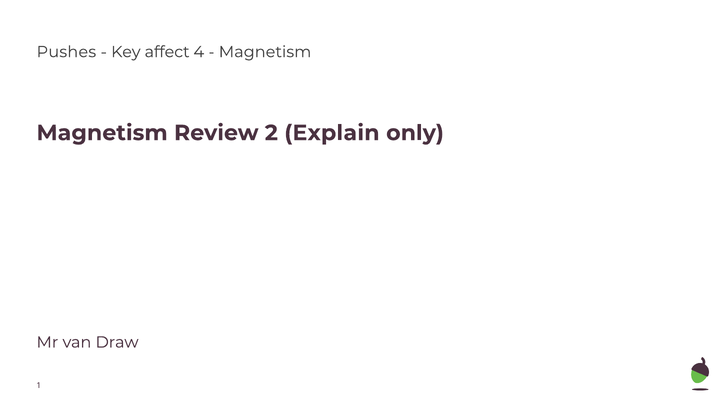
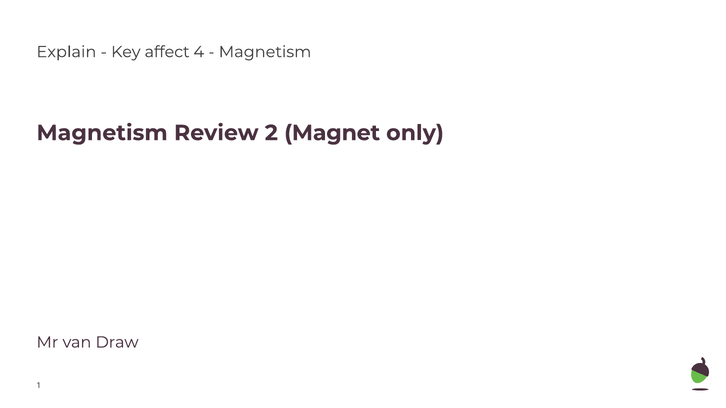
Pushes: Pushes -> Explain (66, 52)
Explain: Explain -> Magnet (332, 133)
